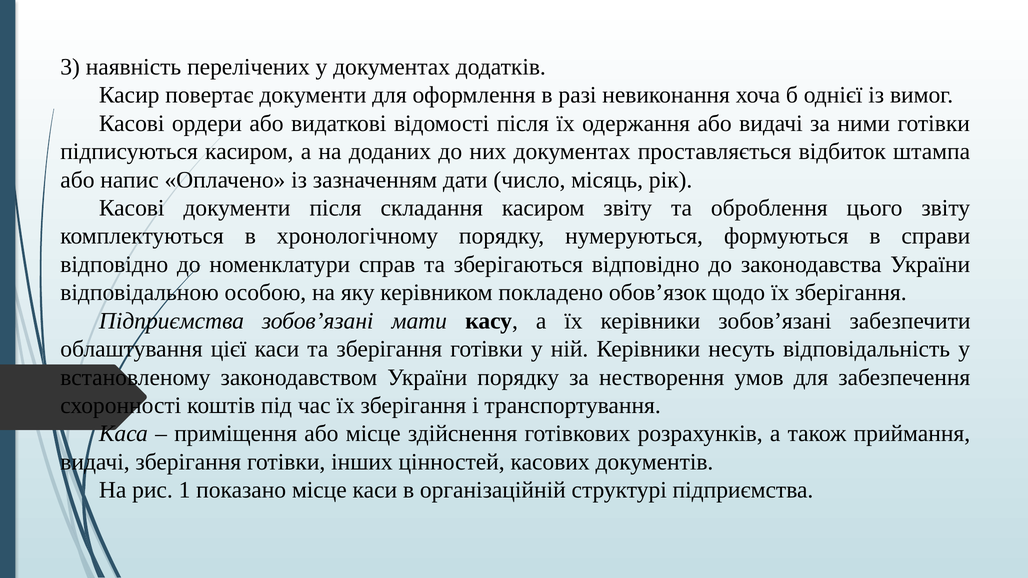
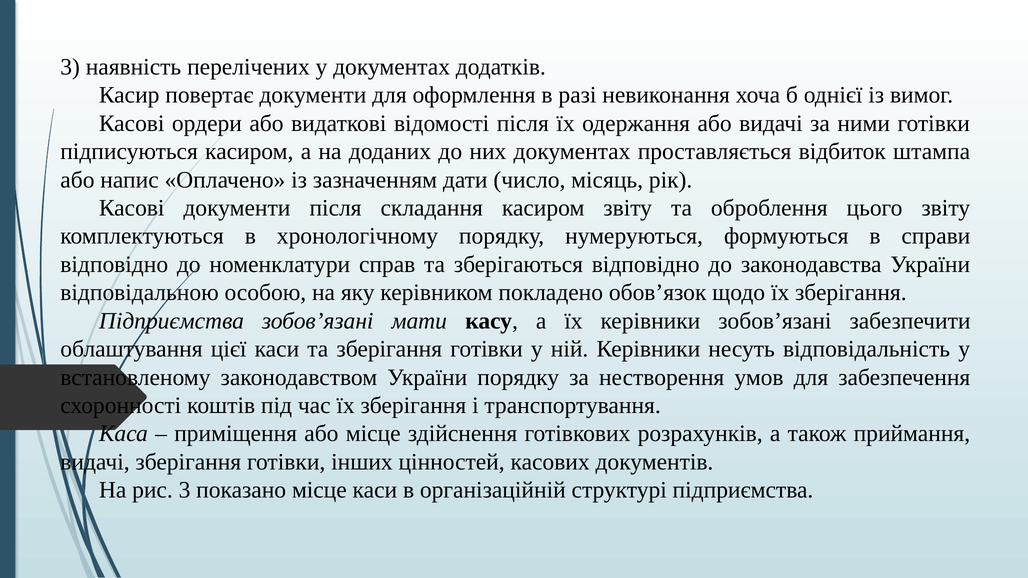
рис 1: 1 -> 3 (185, 490)
